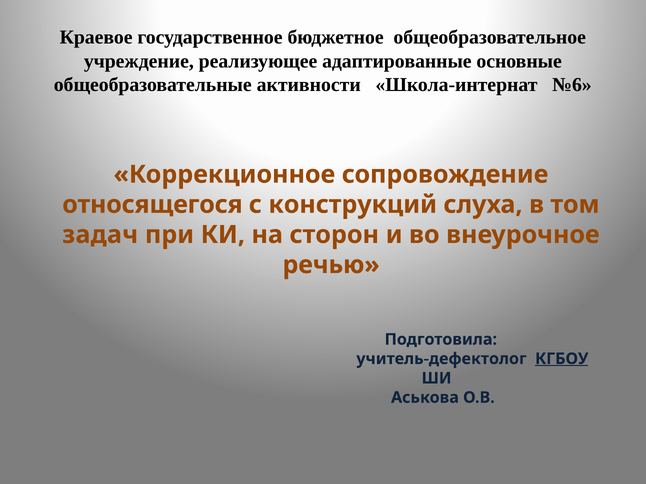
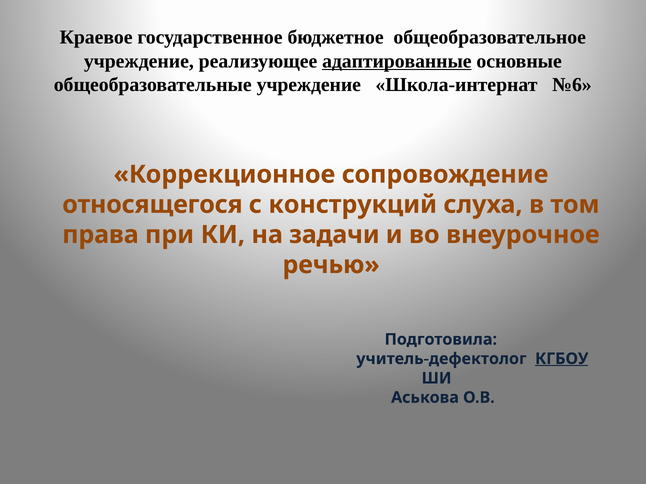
адаптированные underline: none -> present (397, 61)
общеобразовательные активности: активности -> учреждение (309, 85)
задач: задач -> права (100, 235)
сторон: сторон -> задачи (334, 235)
